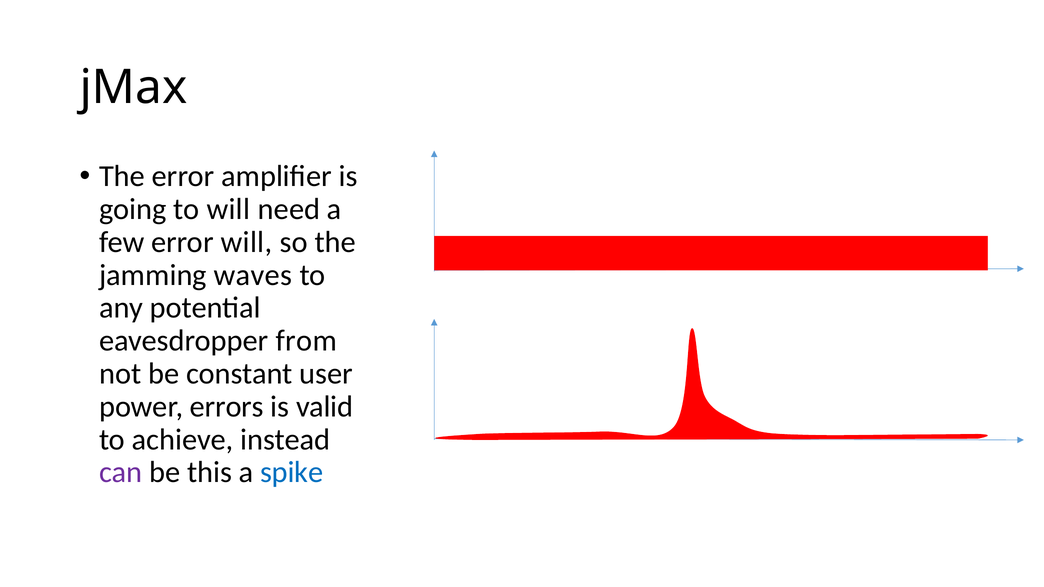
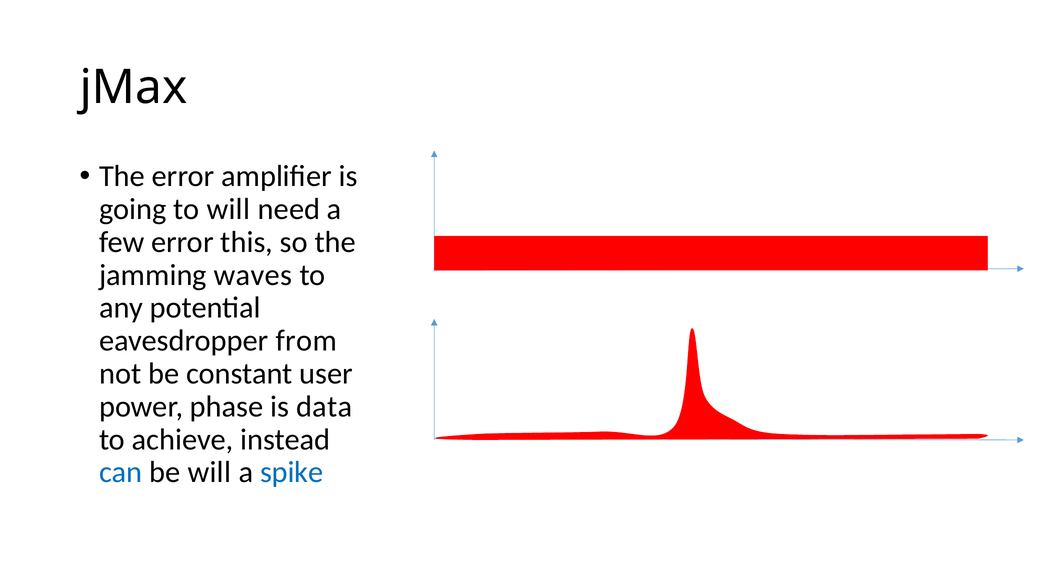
error will: will -> this (247, 242)
errors: errors -> phase (227, 407)
valid: valid -> data (324, 407)
can colour: purple -> blue (121, 473)
be this: this -> will (209, 473)
